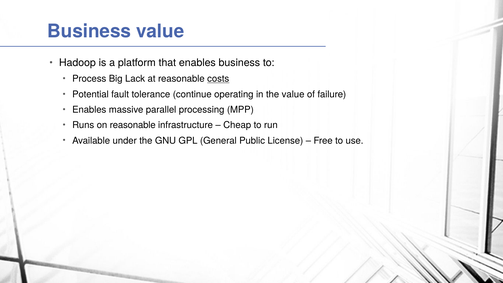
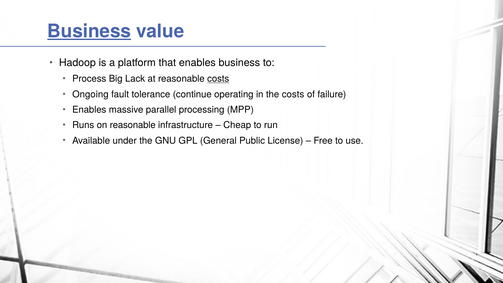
Business underline: none -> present (89, 31)
Potential: Potential -> Ongoing (90, 94)
the value: value -> costs (293, 94)
